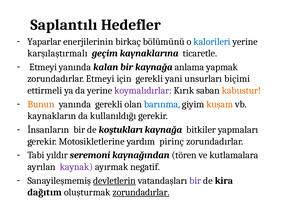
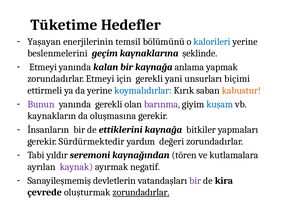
Saplantılı: Saplantılı -> Tüketime (64, 25)
Yaparlar: Yaparlar -> Yaşayan (44, 42)
birkaç: birkaç -> temsil (128, 42)
karşılaştırmalı: karşılaştırmalı -> beslenmelerini (57, 53)
ticaretle: ticaretle -> şeklinde (200, 53)
koymalıdırlar colour: purple -> blue (143, 90)
Bunun colour: orange -> purple (41, 104)
barınma colour: blue -> purple (162, 104)
kuşam colour: orange -> blue (220, 104)
kullanıldığı: kullanıldığı -> oluşmasına (113, 116)
koştukları: koştukları -> ettiklerini (121, 130)
Motosikletlerine: Motosikletlerine -> Sürdürmektedir (92, 141)
pirinç: pirinç -> değeri (172, 141)
devletlerin underline: present -> none (114, 180)
dağıtım: dağıtım -> çevrede (45, 192)
